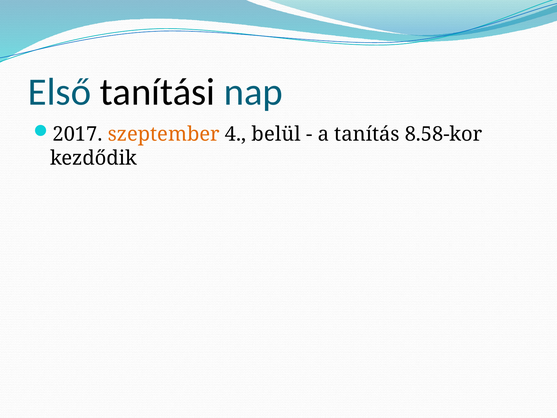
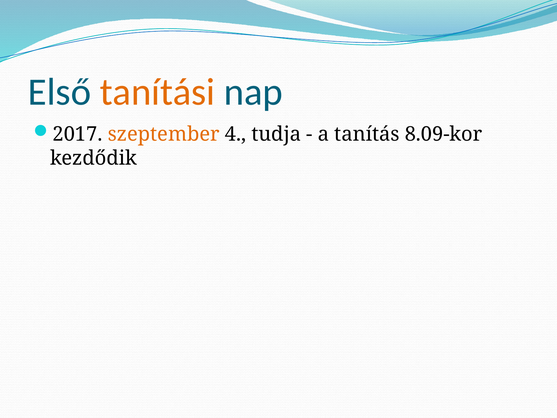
tanítási colour: black -> orange (158, 92)
belül: belül -> tudja (276, 134)
8.58-kor: 8.58-kor -> 8.09-kor (444, 134)
